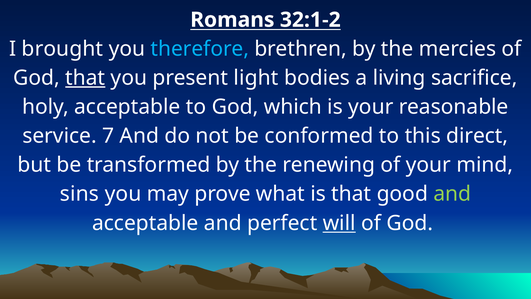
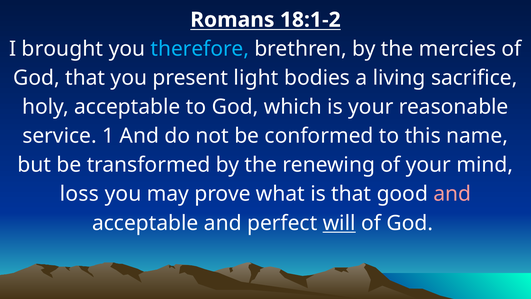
32:1-2: 32:1-2 -> 18:1-2 (310, 20)
that underline: present -> none (85, 78)
7: 7 -> 1 (108, 136)
direct: direct -> name (477, 136)
sins: sins -> loss (79, 194)
and colour: light green -> pink (452, 194)
